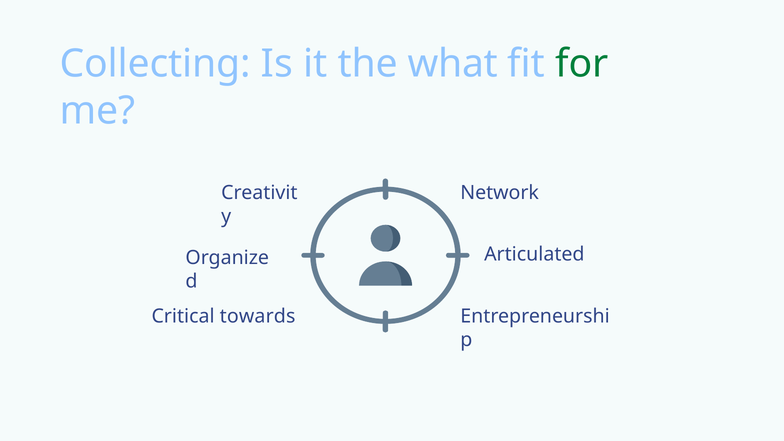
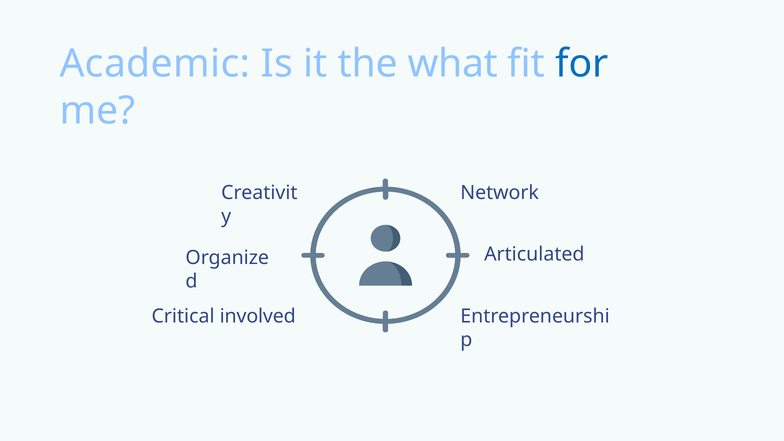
Collecting: Collecting -> Academic (155, 64)
for colour: green -> blue (582, 64)
towards: towards -> involved (258, 316)
